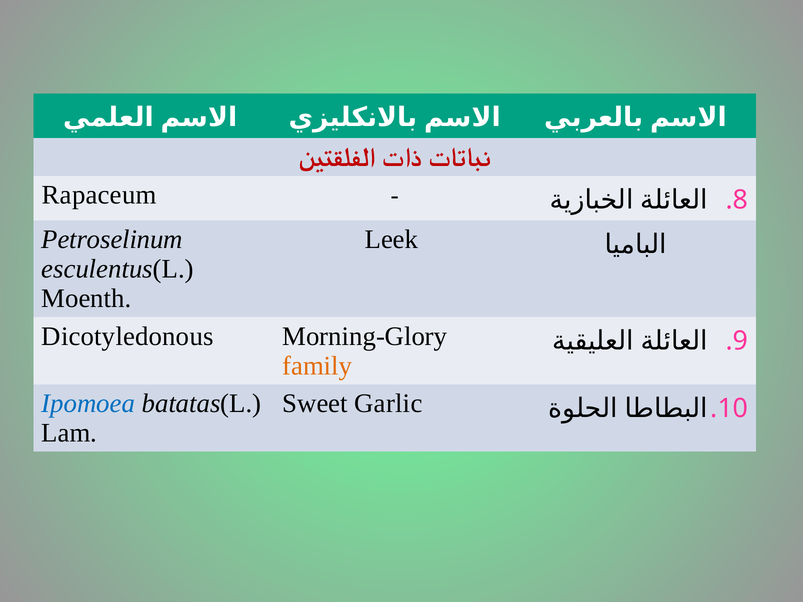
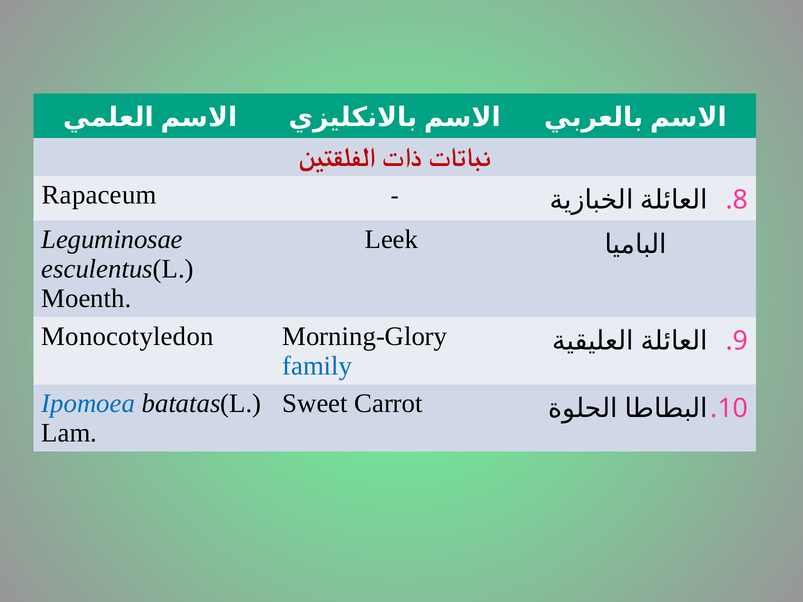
Petroselinum: Petroselinum -> Leguminosae (112, 240)
Dicotyledonous: Dicotyledonous -> Monocotyledon (128, 336)
family colour: orange -> blue (317, 366)
Garlic: Garlic -> Carrot (388, 404)
